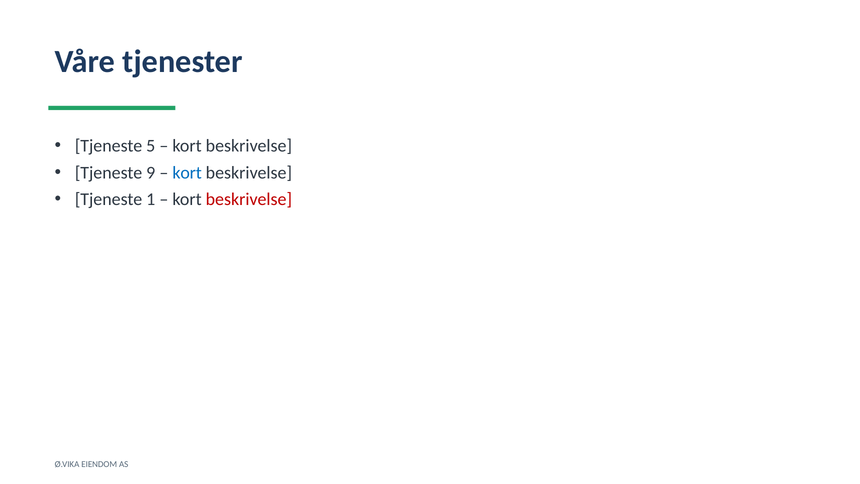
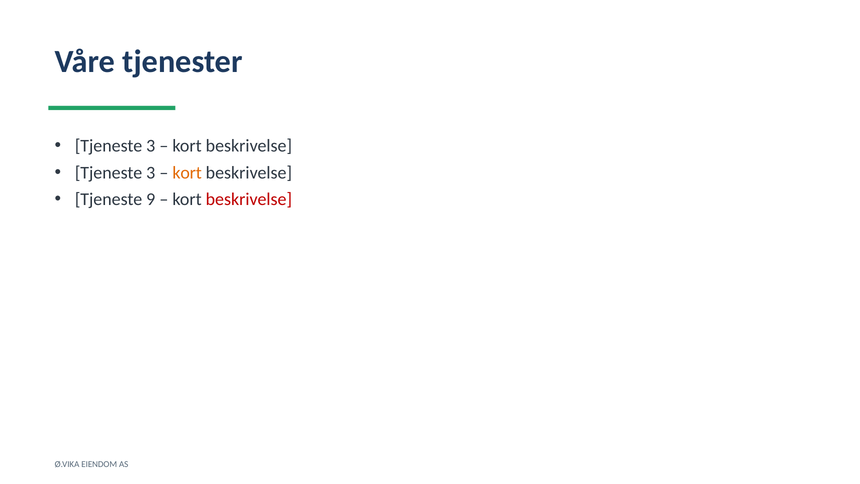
5: 5 -> 3 (151, 146)
9: 9 -> 3 (151, 173)
kort colour: blue -> orange (187, 173)
1: 1 -> 9 (151, 199)
